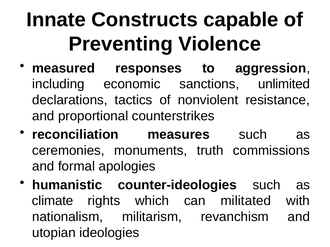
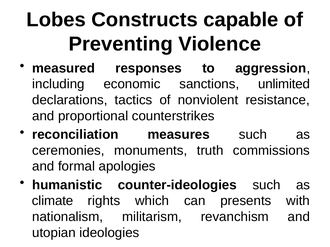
Innate: Innate -> Lobes (56, 20)
militated: militated -> presents (246, 201)
